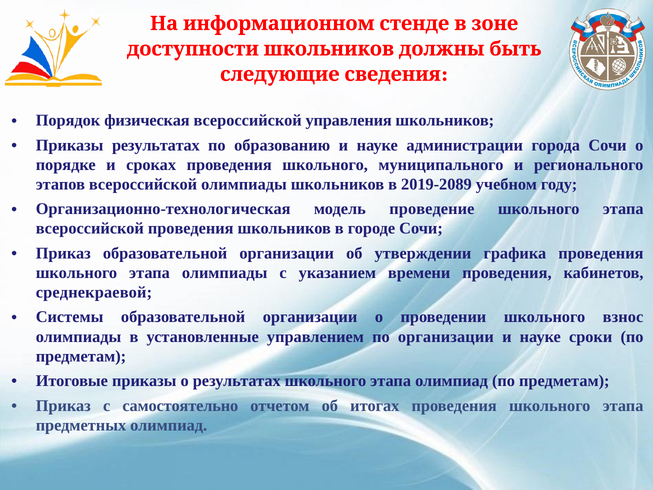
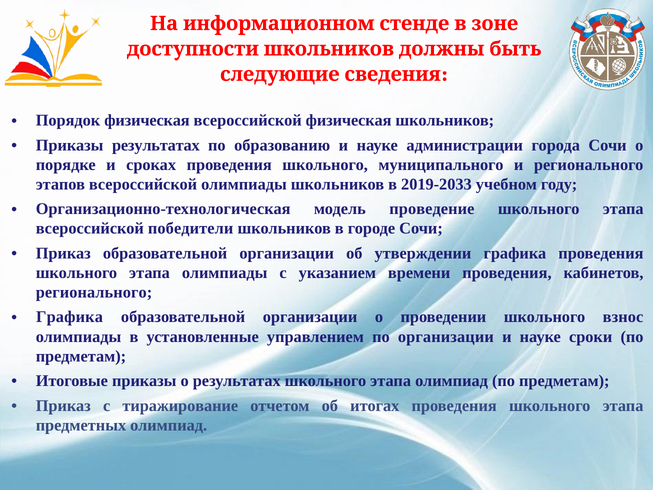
всероссийской управления: управления -> физическая (349, 120)
2019-2089: 2019-2089 -> 2019-2033 (436, 184)
всероссийской проведения: проведения -> победители (191, 228)
среднекраевой: среднекраевой -> регионального (94, 292)
Системы: Системы -> Графика (70, 317)
самостоятельно: самостоятельно -> тиражирование (180, 405)
